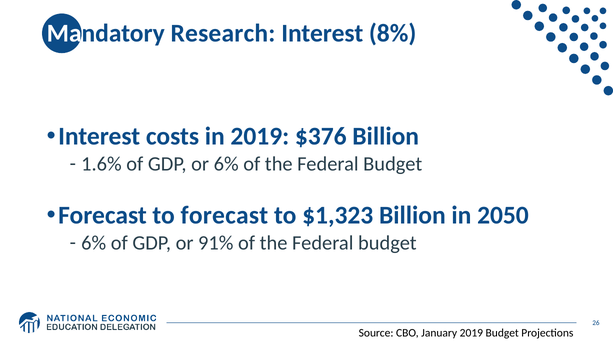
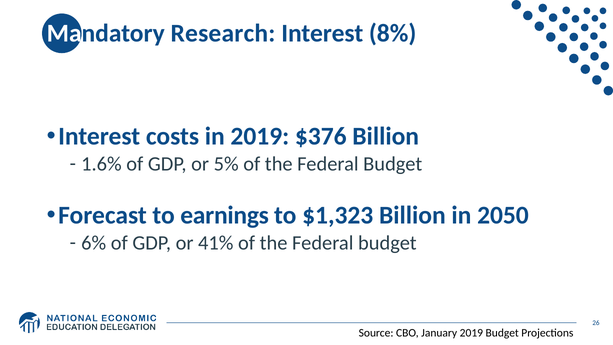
or 6%: 6% -> 5% (226, 164)
to forecast: forecast -> earnings (225, 215)
91%: 91% -> 41% (216, 243)
